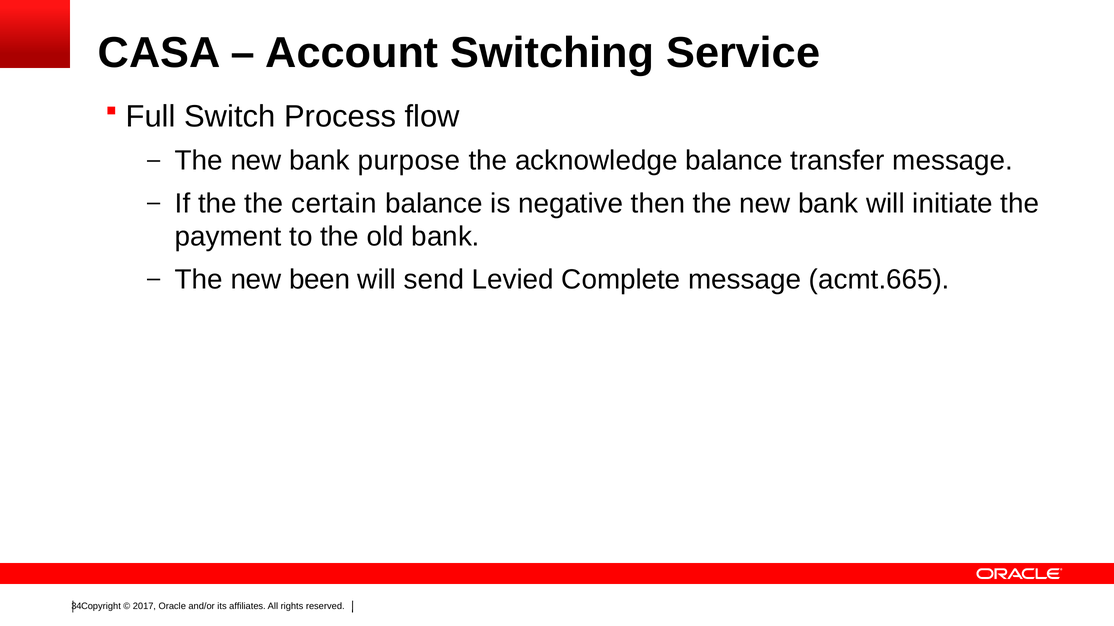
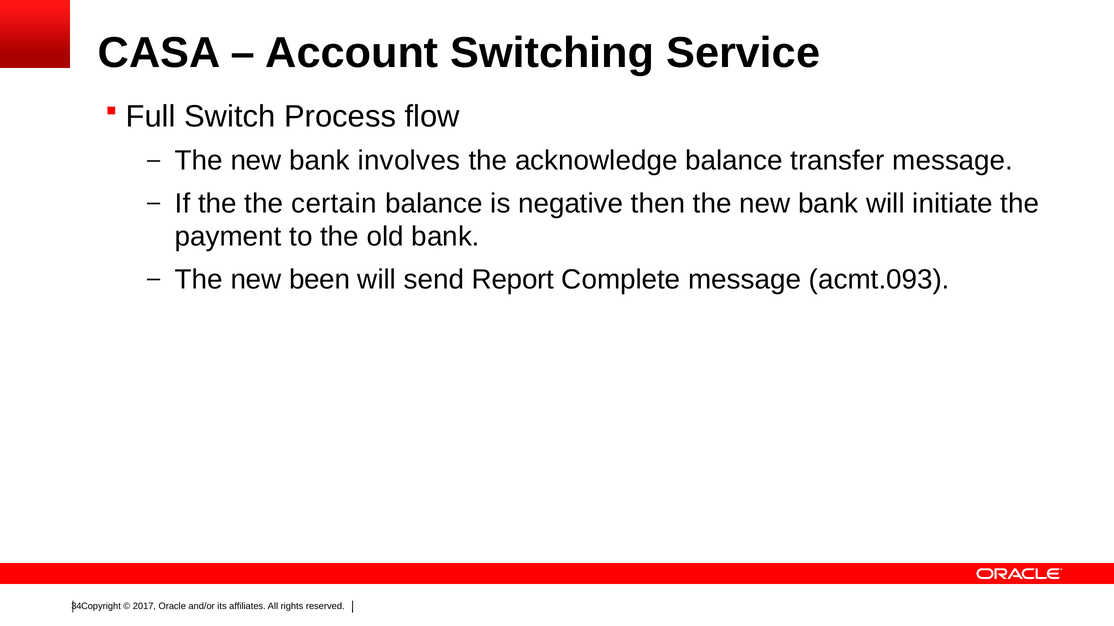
purpose: purpose -> involves (409, 161)
Levied: Levied -> Report (513, 280)
acmt.665: acmt.665 -> acmt.093 (879, 280)
